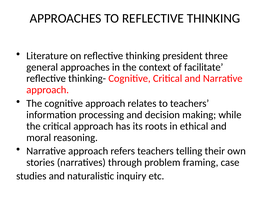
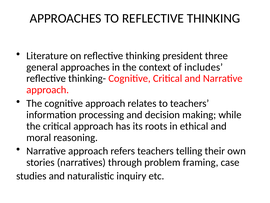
facilitate: facilitate -> includes (204, 67)
